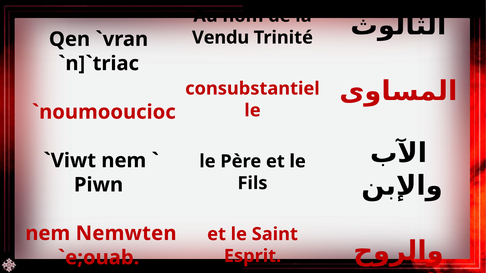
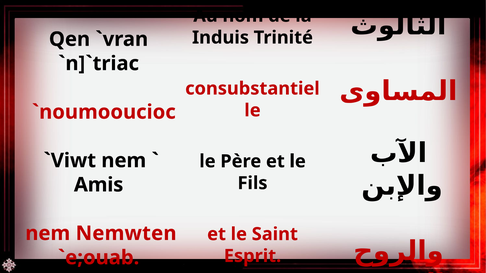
Vendu: Vendu -> Induis (220, 38)
Piwn: Piwn -> Amis (99, 185)
